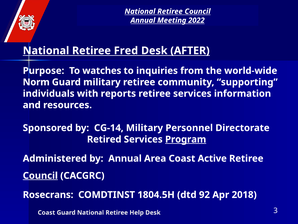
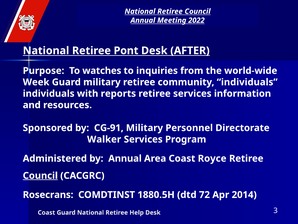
Fred: Fred -> Pont (126, 51)
Norm: Norm -> Week (36, 82)
community supporting: supporting -> individuals (247, 82)
CG-14: CG-14 -> CG-91 (109, 128)
Retired: Retired -> Walker (104, 139)
Program underline: present -> none (186, 139)
Active: Active -> Royce (212, 158)
1804.5H: 1804.5H -> 1880.5H (156, 194)
92: 92 -> 72 (204, 194)
2018: 2018 -> 2014 (244, 194)
